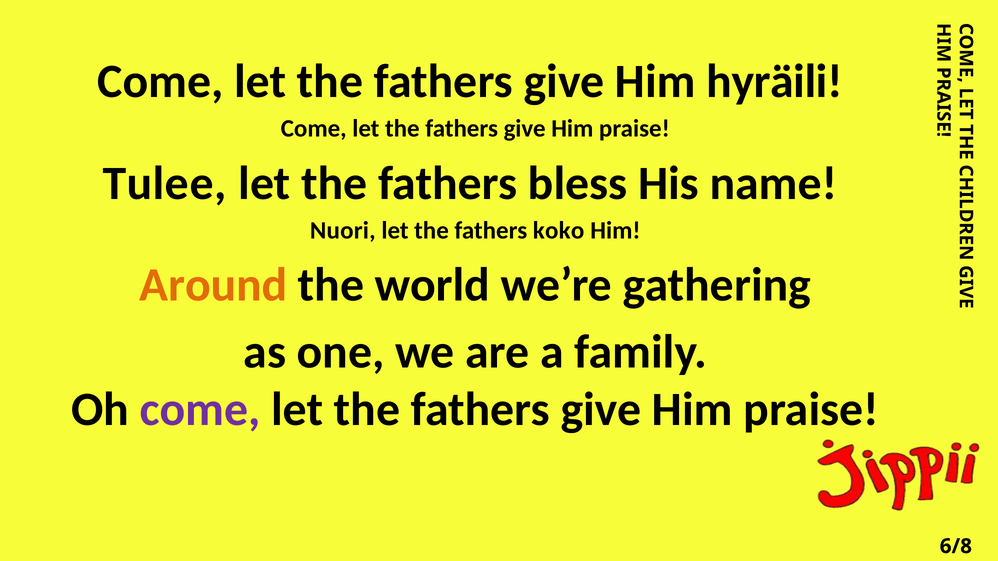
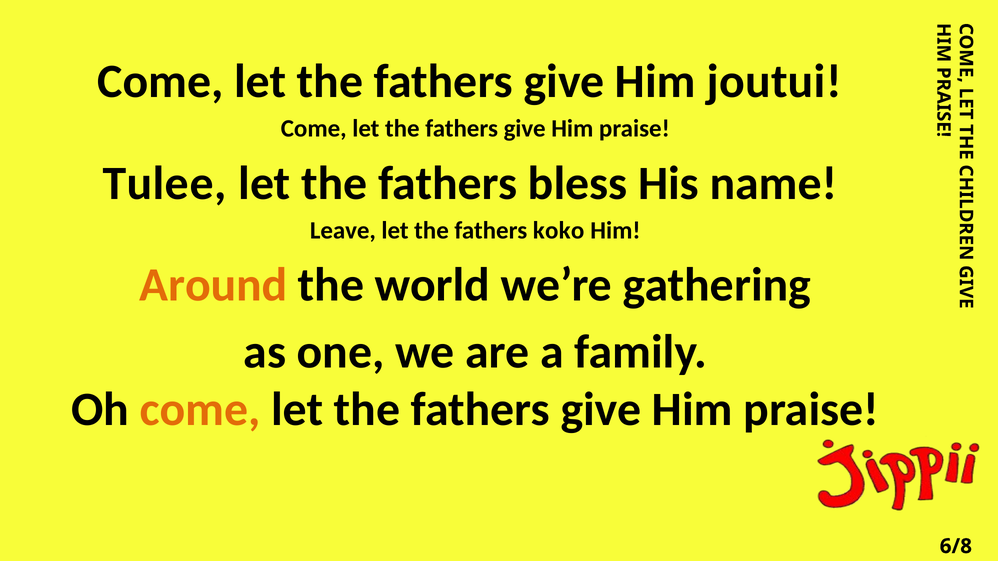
hyräili: hyräili -> joutui (774, 82)
Nuori: Nuori -> Leave (343, 231)
come colour: purple -> orange (200, 410)
